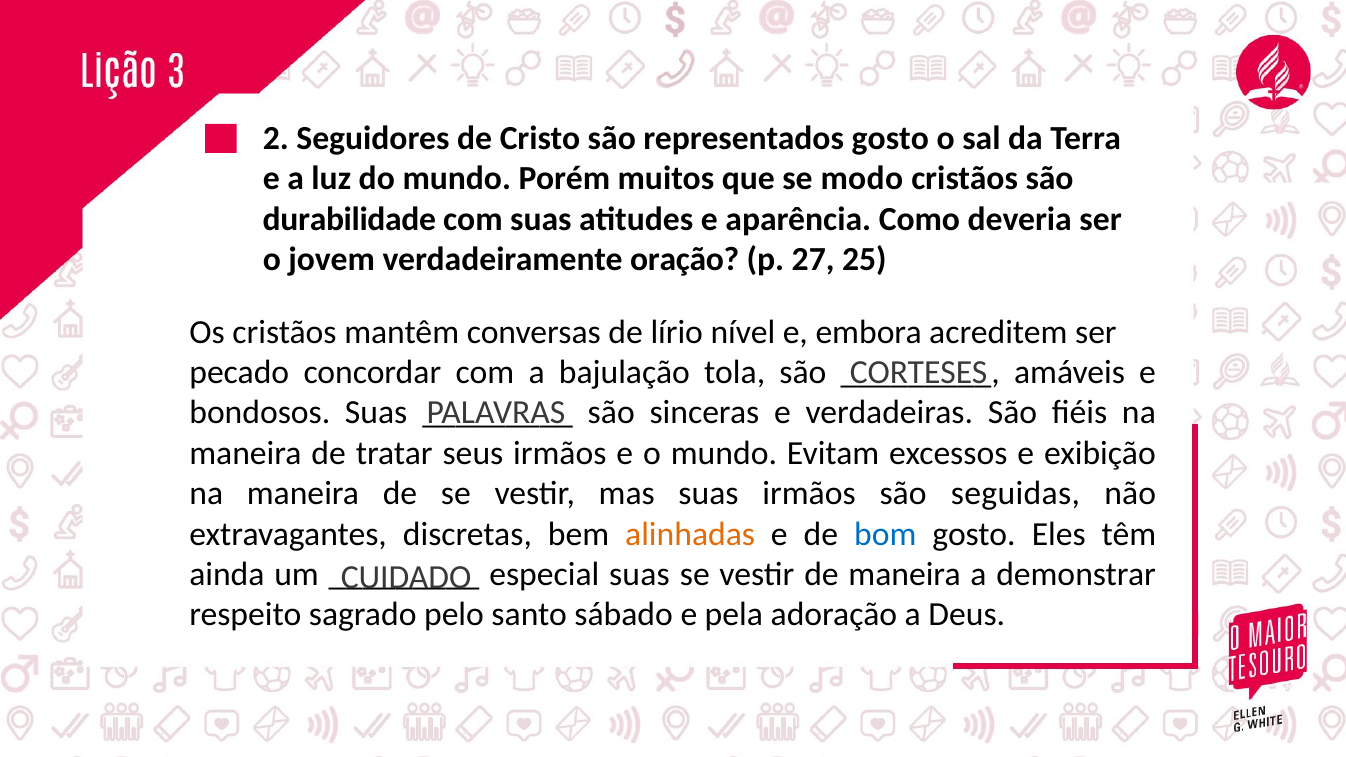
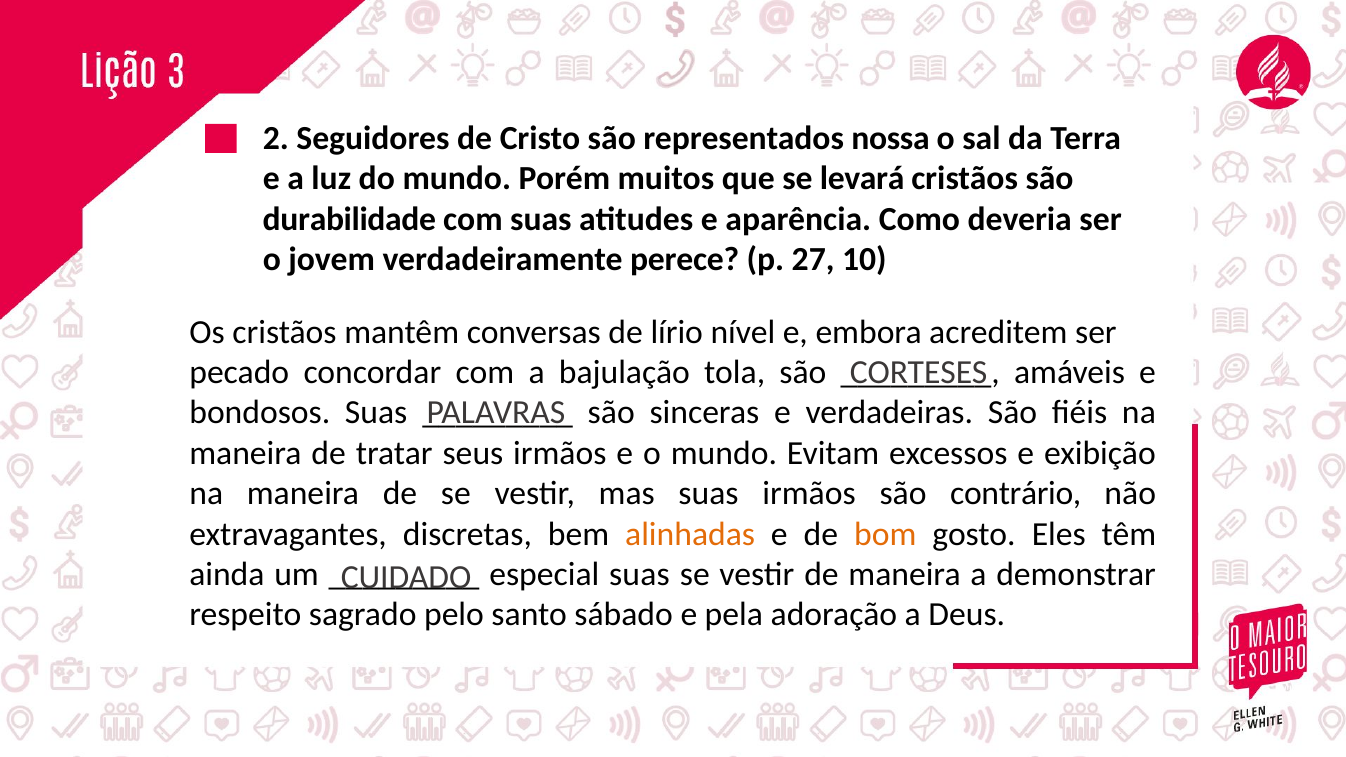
representados gosto: gosto -> nossa (891, 138)
modo: modo -> levará (862, 179)
oração: oração -> perece (685, 260)
25: 25 -> 10 (864, 260)
seguidas: seguidas -> contrário (1016, 494)
bom colour: blue -> orange (885, 534)
